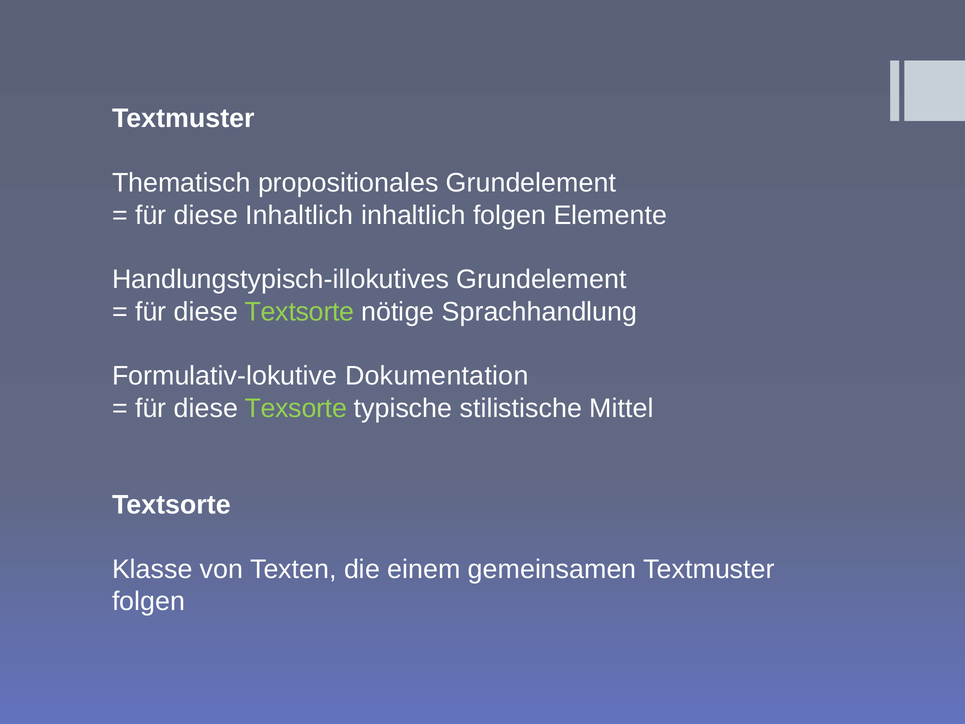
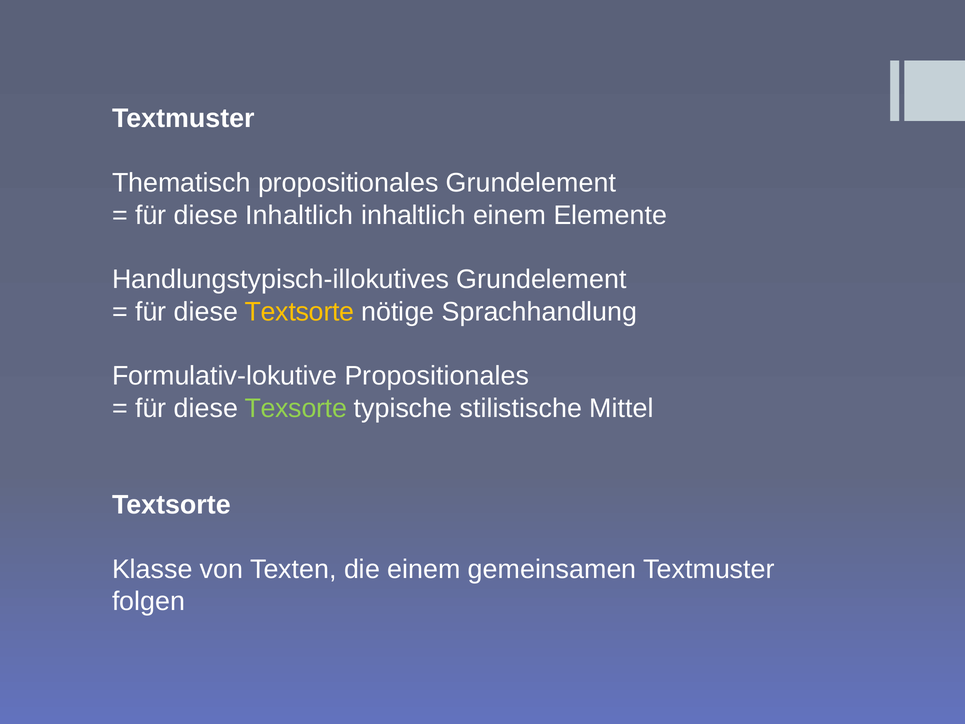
inhaltlich folgen: folgen -> einem (510, 215)
Textsorte colour: light green -> yellow (299, 312)
Formulativ-lokutive Dokumentation: Dokumentation -> Propositionales (437, 376)
